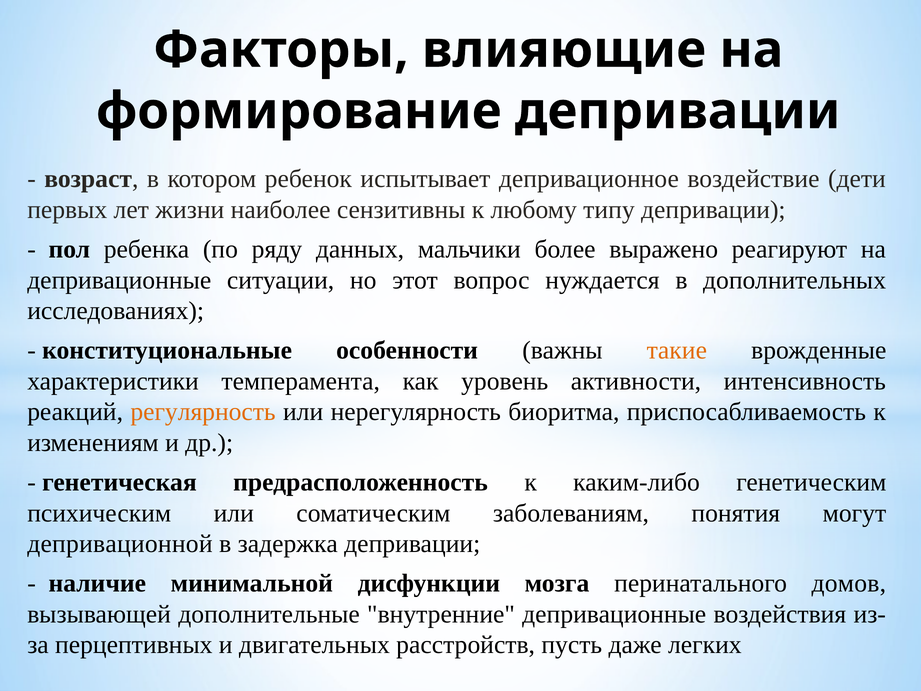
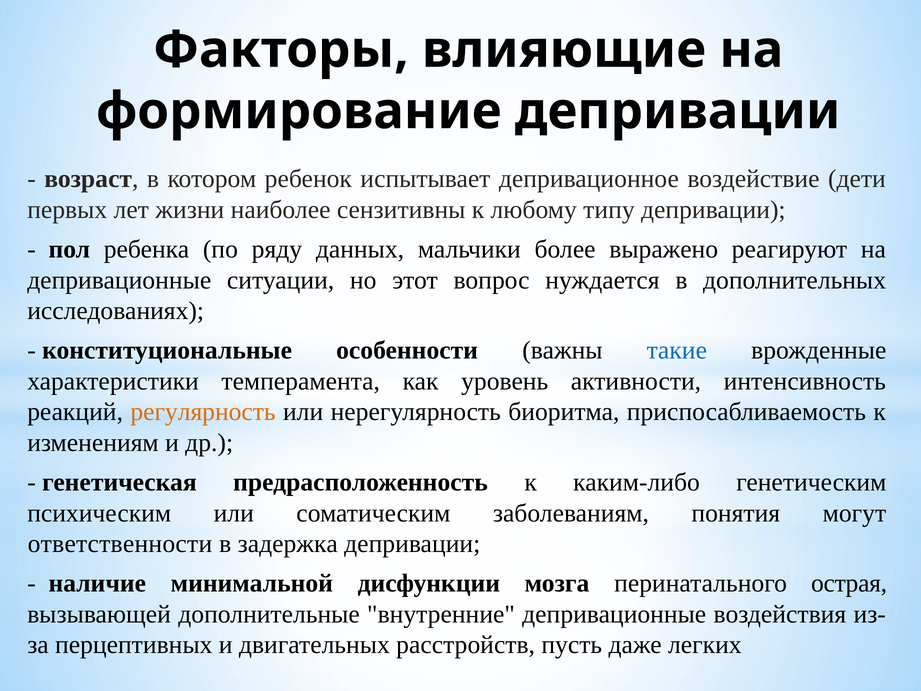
такие colour: orange -> blue (677, 350)
депривационной: депривационной -> ответственности (120, 544)
домов: домов -> острая (849, 583)
